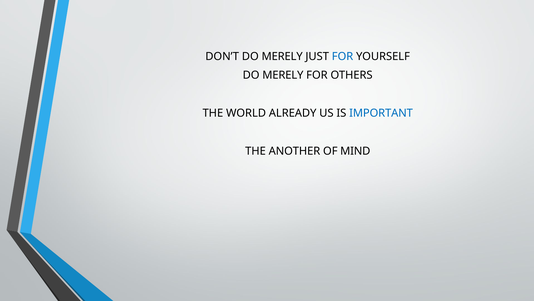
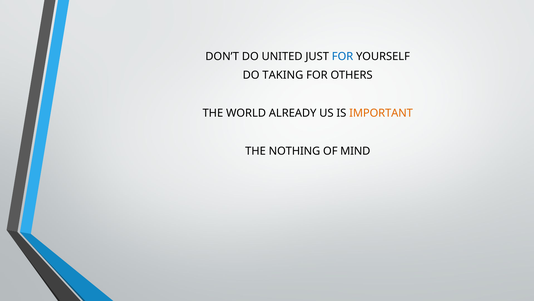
DON’T DO MERELY: MERELY -> UNITED (282, 56)
MERELY: MERELY -> TAKING (283, 75)
IMPORTANT colour: blue -> orange (381, 113)
ANOTHER: ANOTHER -> NOTHING (294, 151)
